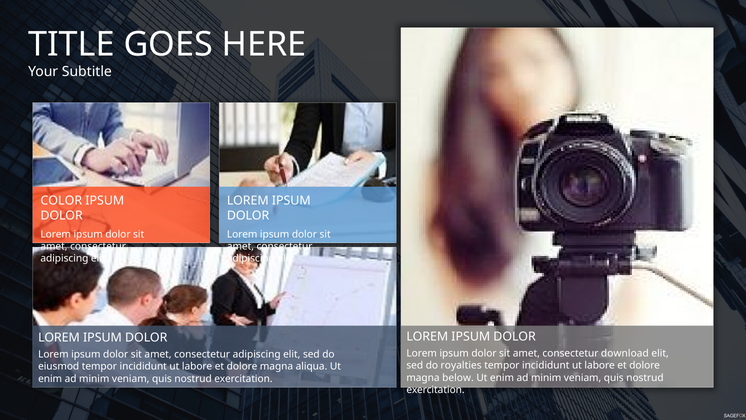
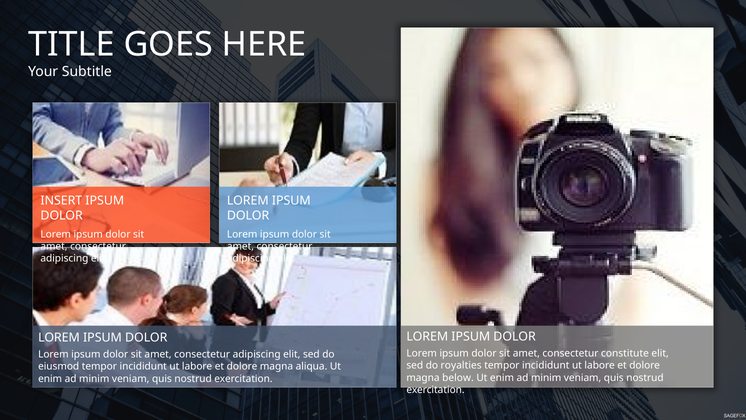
COLOR: COLOR -> INSERT (61, 200)
download: download -> constitute (625, 353)
